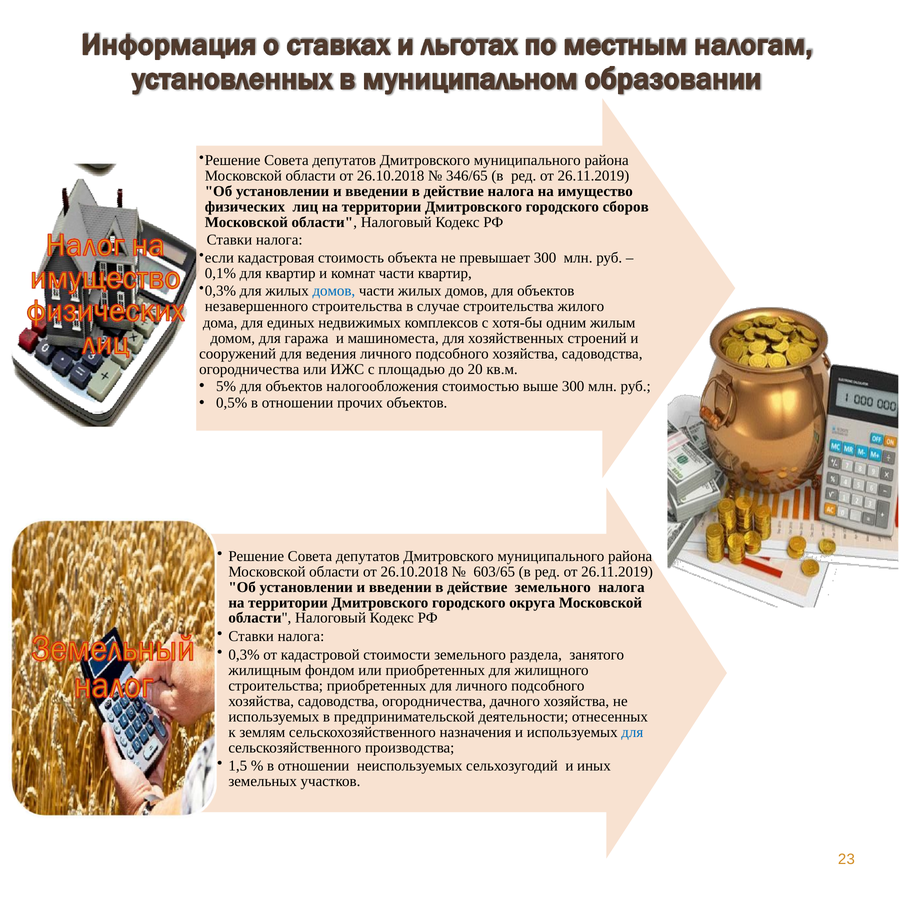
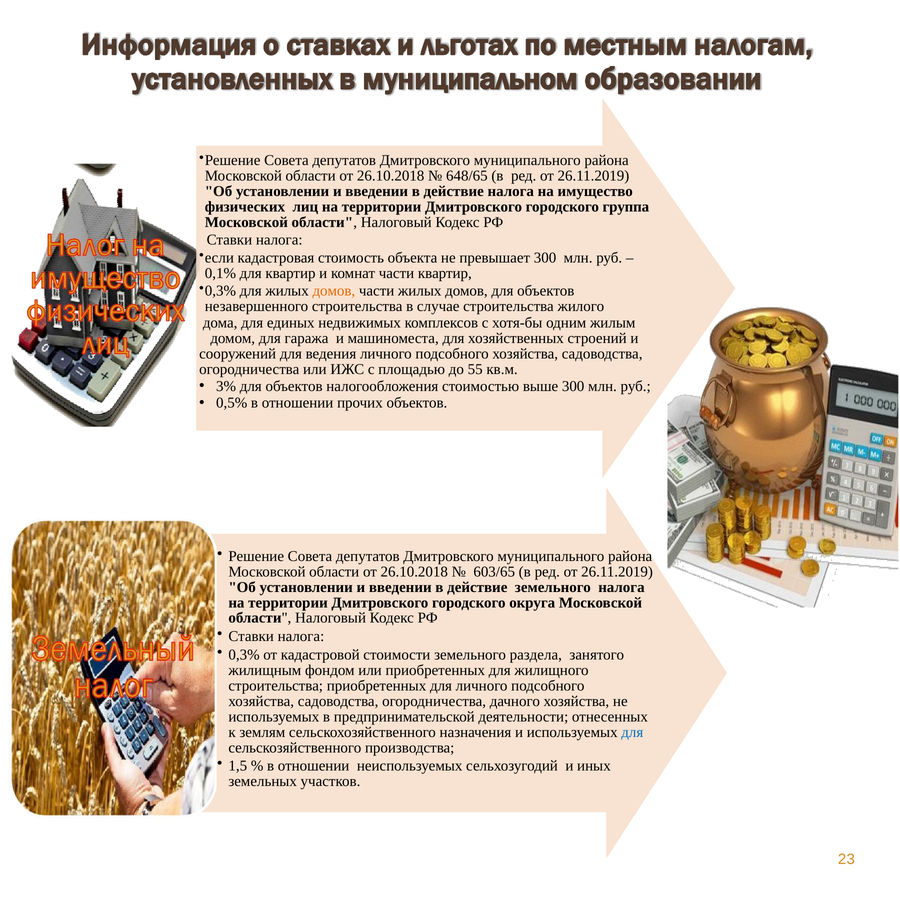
346/65: 346/65 -> 648/65 (467, 176)
сборов: сборов -> группа (626, 207)
домов colour: blue -> orange (334, 291)
20: 20 -> 55 (475, 369)
5%: 5% -> 3% (226, 386)
